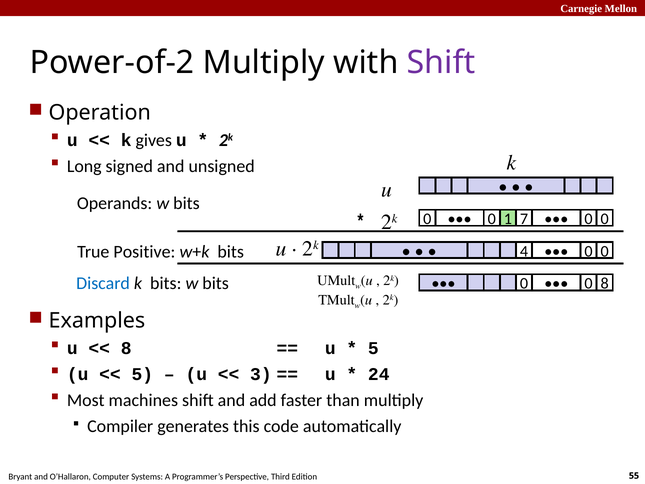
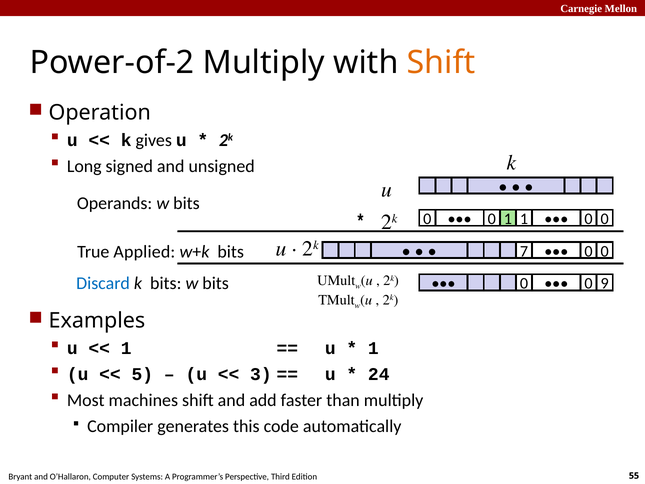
Shift colour: purple -> orange (441, 63)
1 7: 7 -> 1 (524, 219)
4: 4 -> 7 (524, 251)
Positive: Positive -> Applied (144, 252)
0 8: 8 -> 9 (605, 283)
8: 8 -> 1 (126, 348)
5: 5 -> 1 (373, 348)
